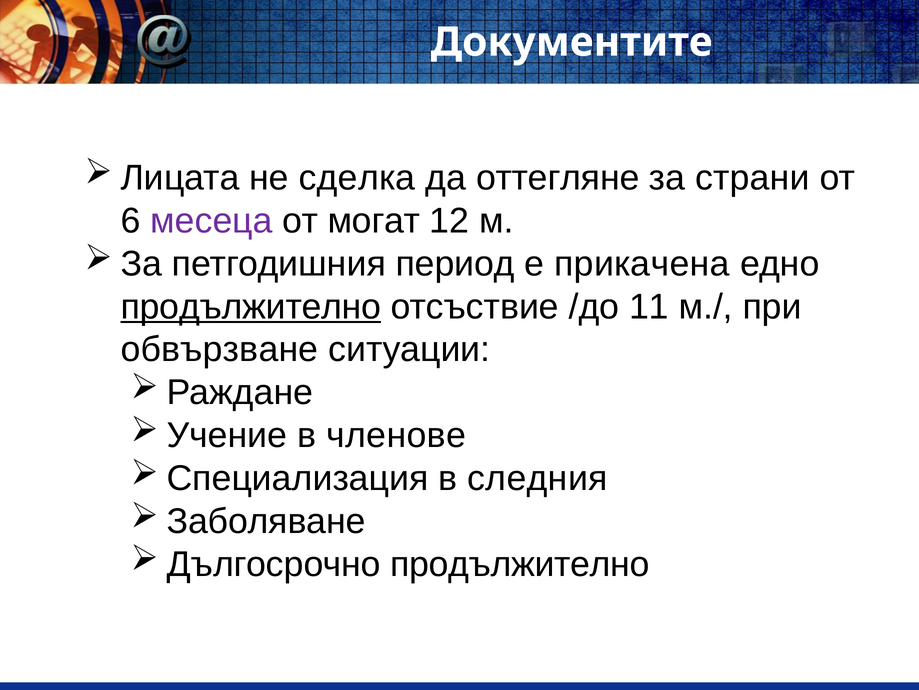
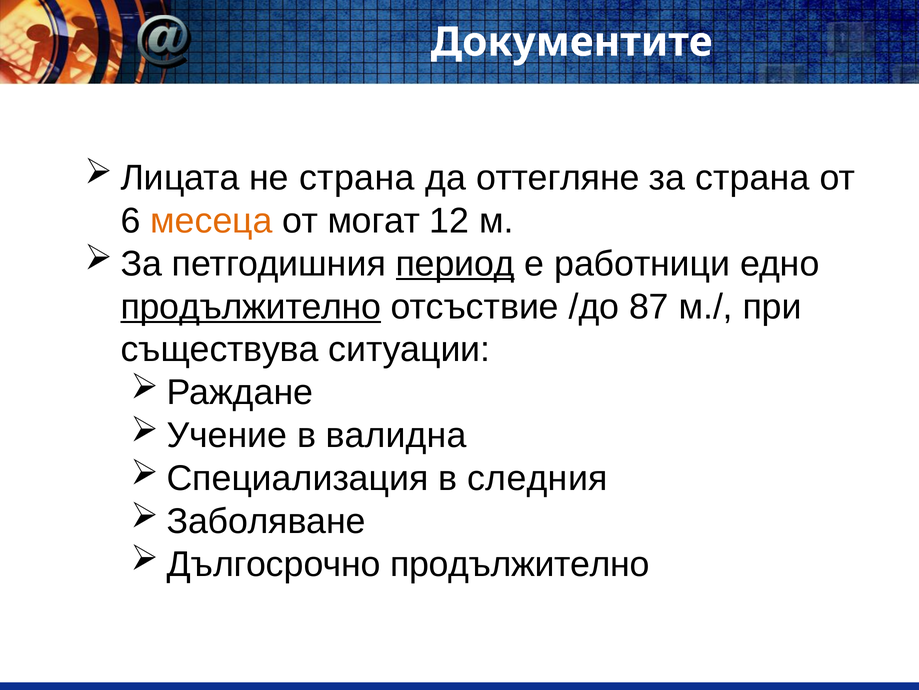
не сделка: сделка -> страна (357, 178)
за страни: страни -> страна (752, 178)
месеца colour: purple -> orange (212, 221)
период underline: none -> present (455, 263)
прикачена: прикачена -> работници (642, 263)
11: 11 -> 87 (649, 306)
обвързване: обвързване -> съществува (220, 349)
членове: членове -> валидна (396, 435)
